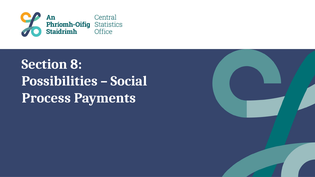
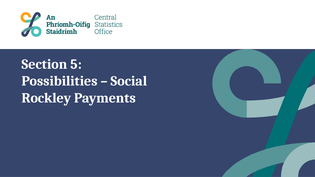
8: 8 -> 5 (76, 64)
Process: Process -> Rockley (46, 98)
